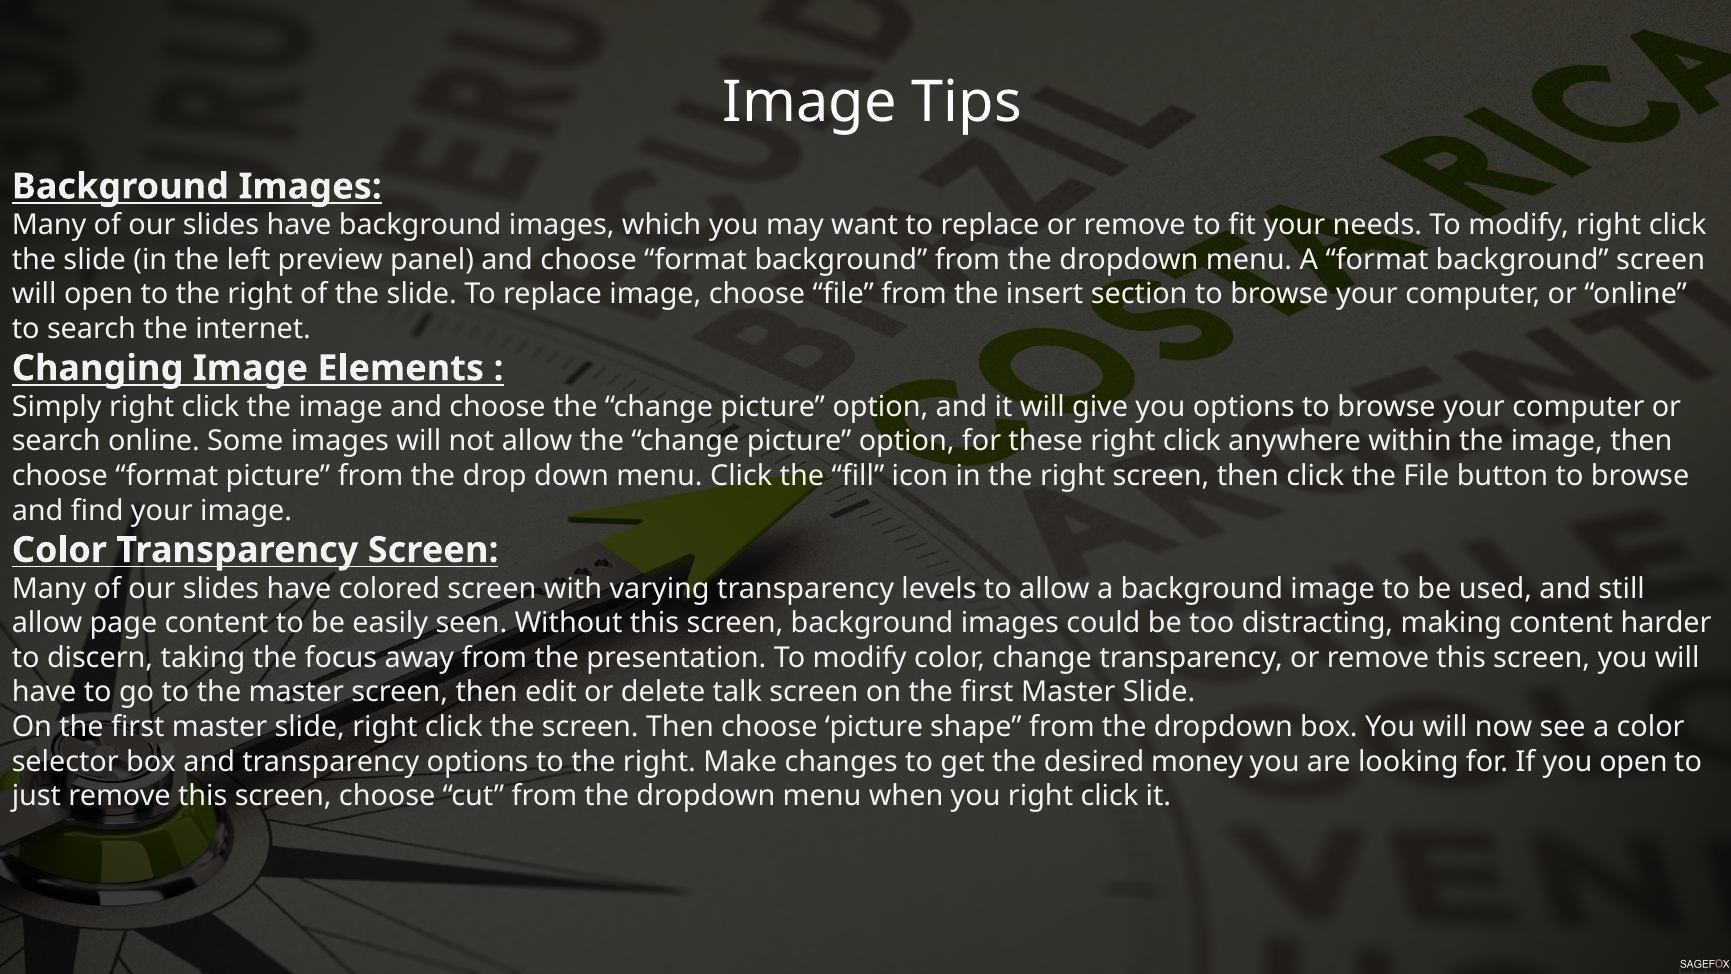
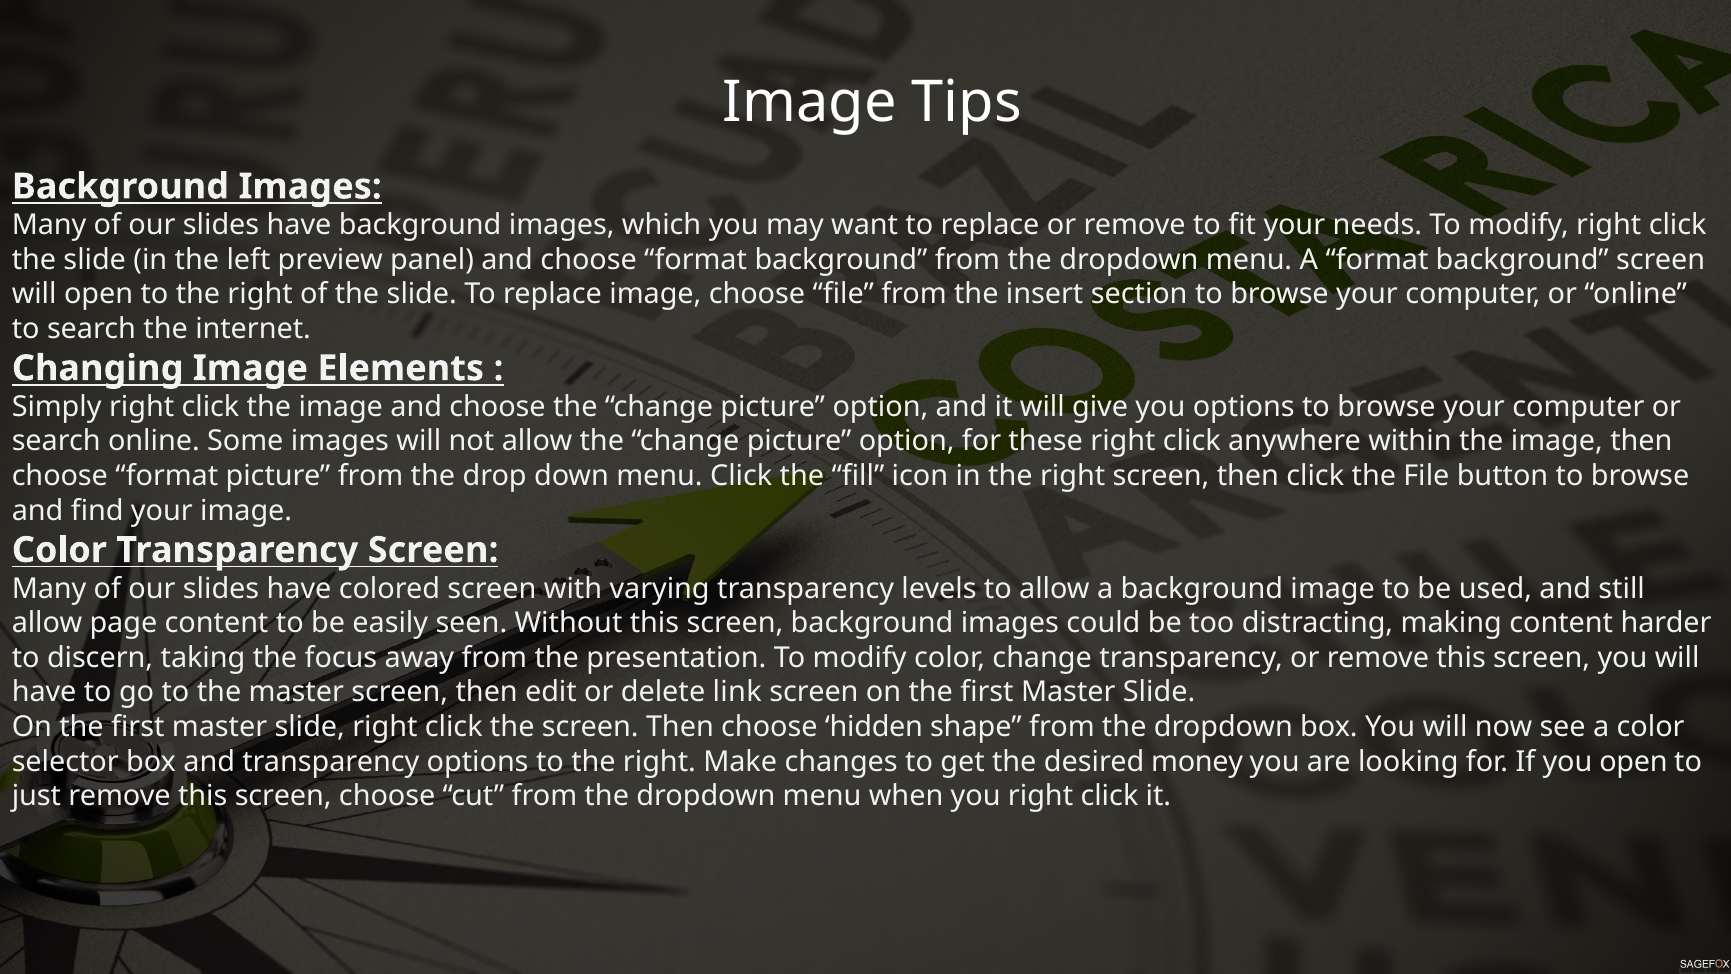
talk: talk -> link (737, 692)
choose picture: picture -> hidden (874, 727)
